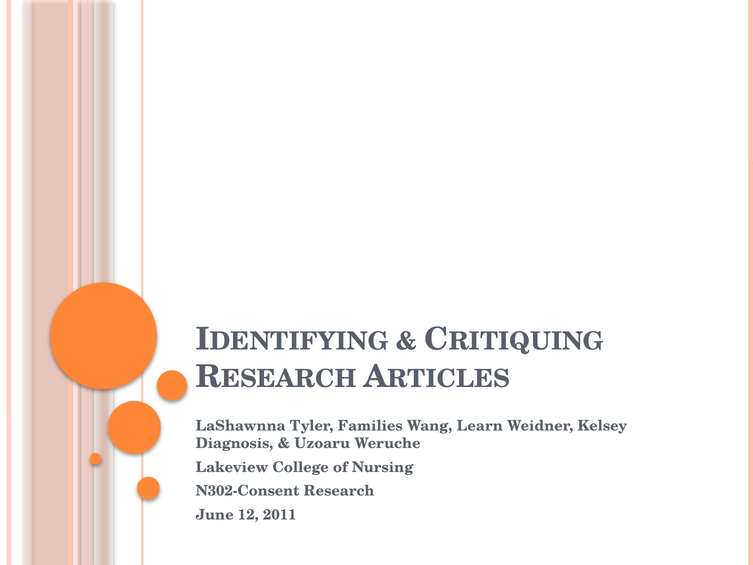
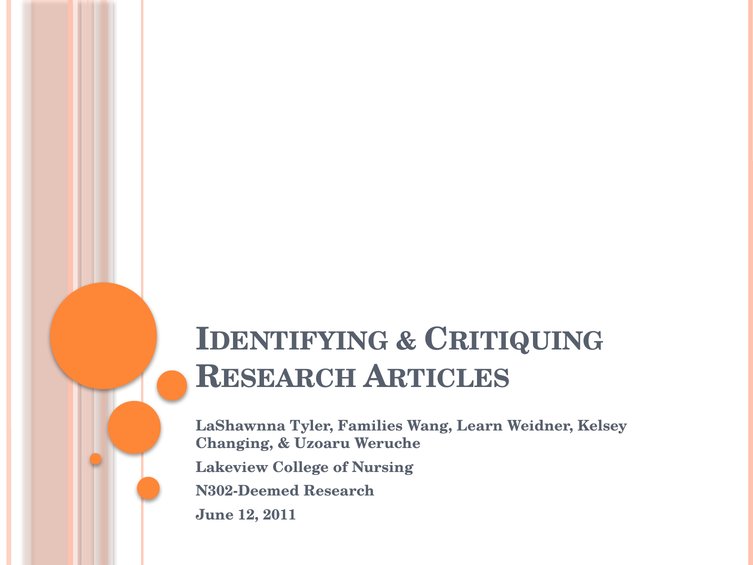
Diagnosis: Diagnosis -> Changing (235, 443)
N302-Consent: N302-Consent -> N302-Deemed (247, 491)
